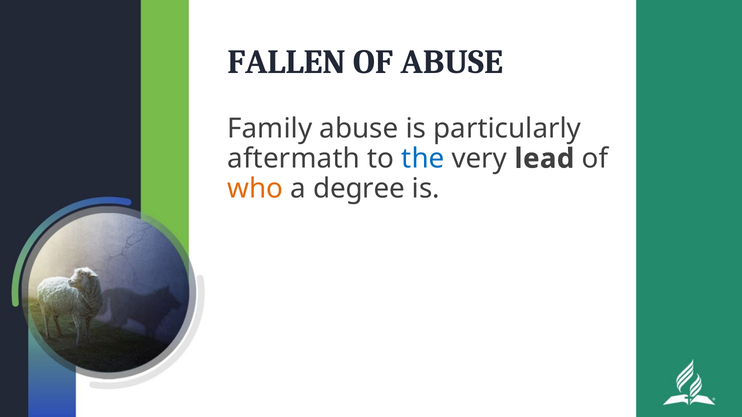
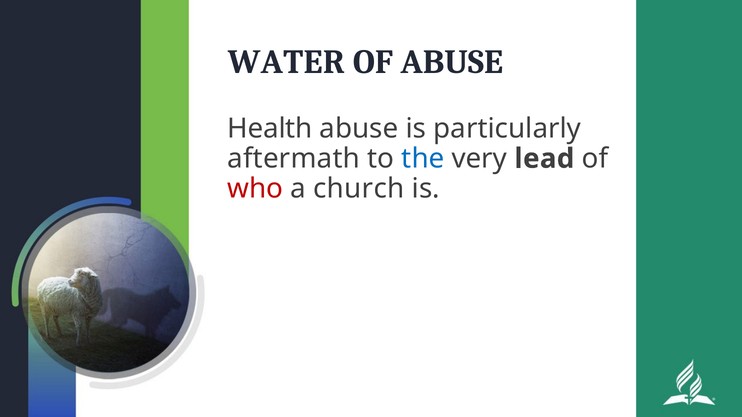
FALLEN: FALLEN -> WATER (286, 62)
Family: Family -> Health (270, 129)
who colour: orange -> red (255, 189)
degree: degree -> church (359, 189)
